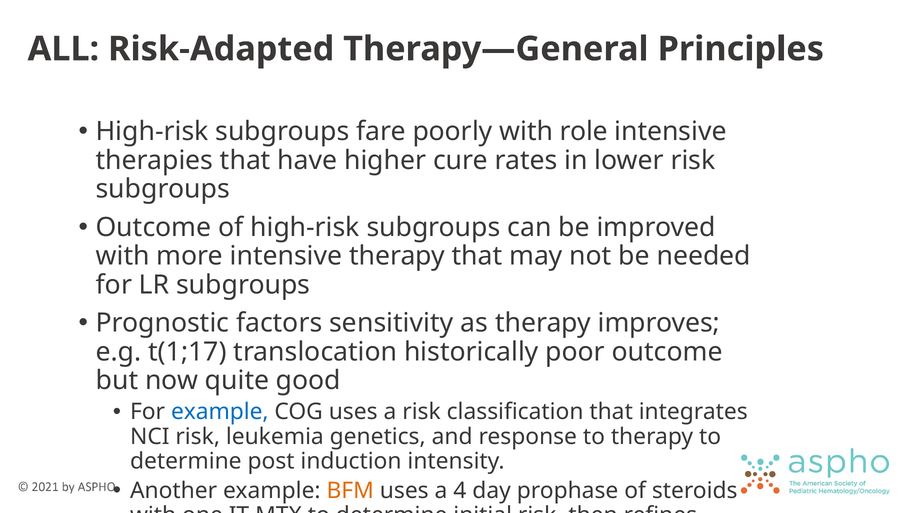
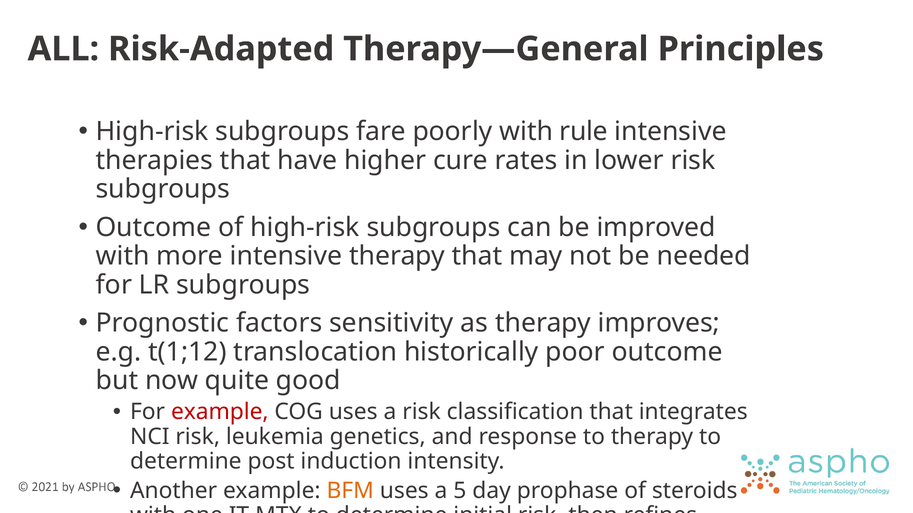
role: role -> rule (584, 132)
t(1;17: t(1;17 -> t(1;12 (187, 352)
example colour: blue -> red (220, 412)
4: 4 -> 5 (460, 491)
